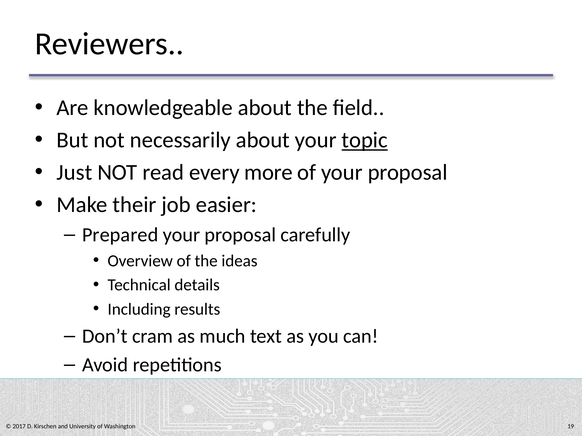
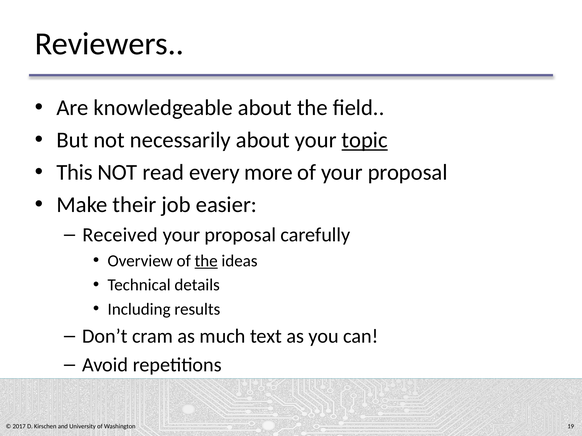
Just: Just -> This (75, 173)
Prepared: Prepared -> Received (120, 235)
the underline: none -> present (206, 261)
